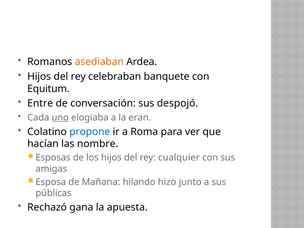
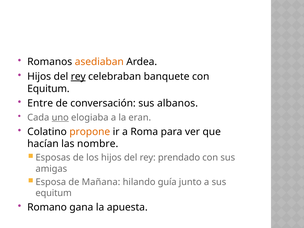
rey underline: none -> present (78, 76)
despojó: despojó -> albanos (178, 103)
propone colour: blue -> orange (90, 132)
cualquier: cualquier -> prendado (179, 158)
hizo: hizo -> guía (167, 182)
públicas: públicas -> equitum (54, 193)
Rechazó: Rechazó -> Romano (47, 207)
